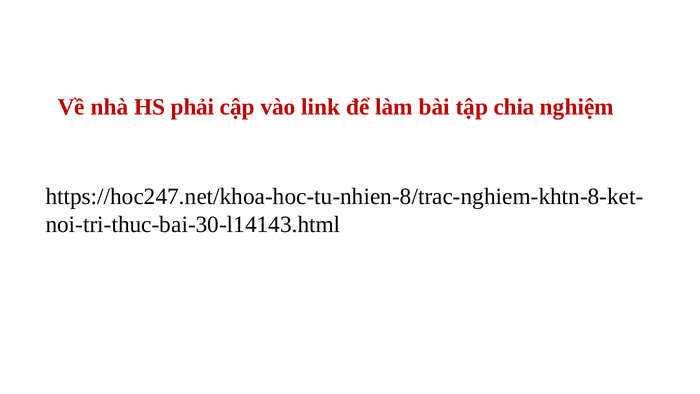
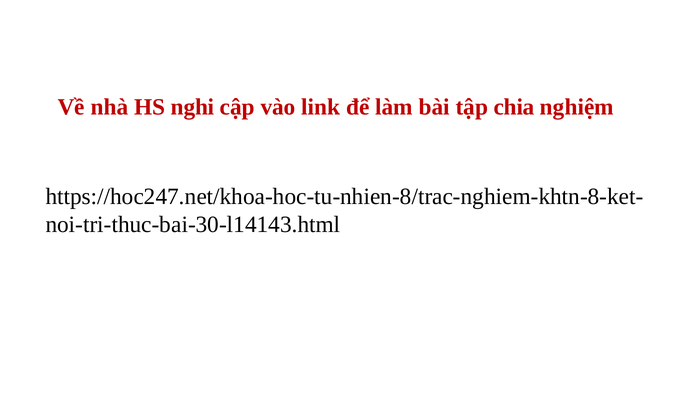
phải: phải -> nghi (193, 107)
